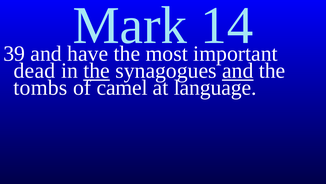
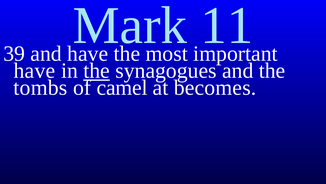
14: 14 -> 11 (227, 26)
dead: dead -> have (34, 70)
and underline: present -> none (238, 70)
language: language -> becomes (215, 87)
